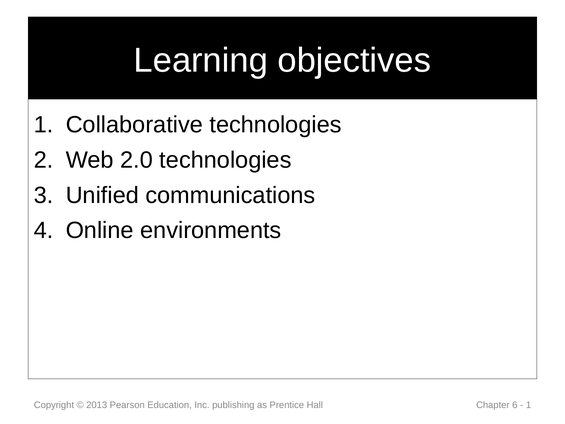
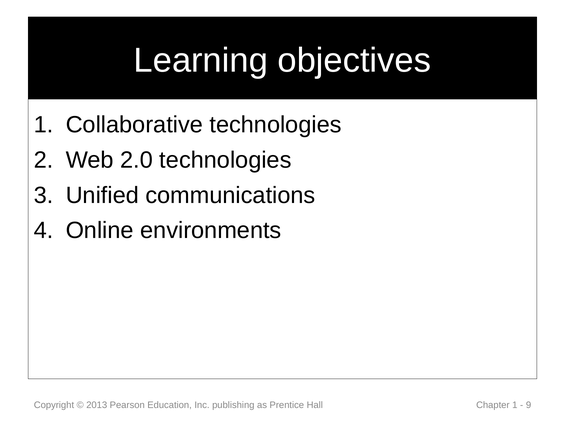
Chapter 6: 6 -> 1 (515, 405)
1: 1 -> 9 (529, 405)
